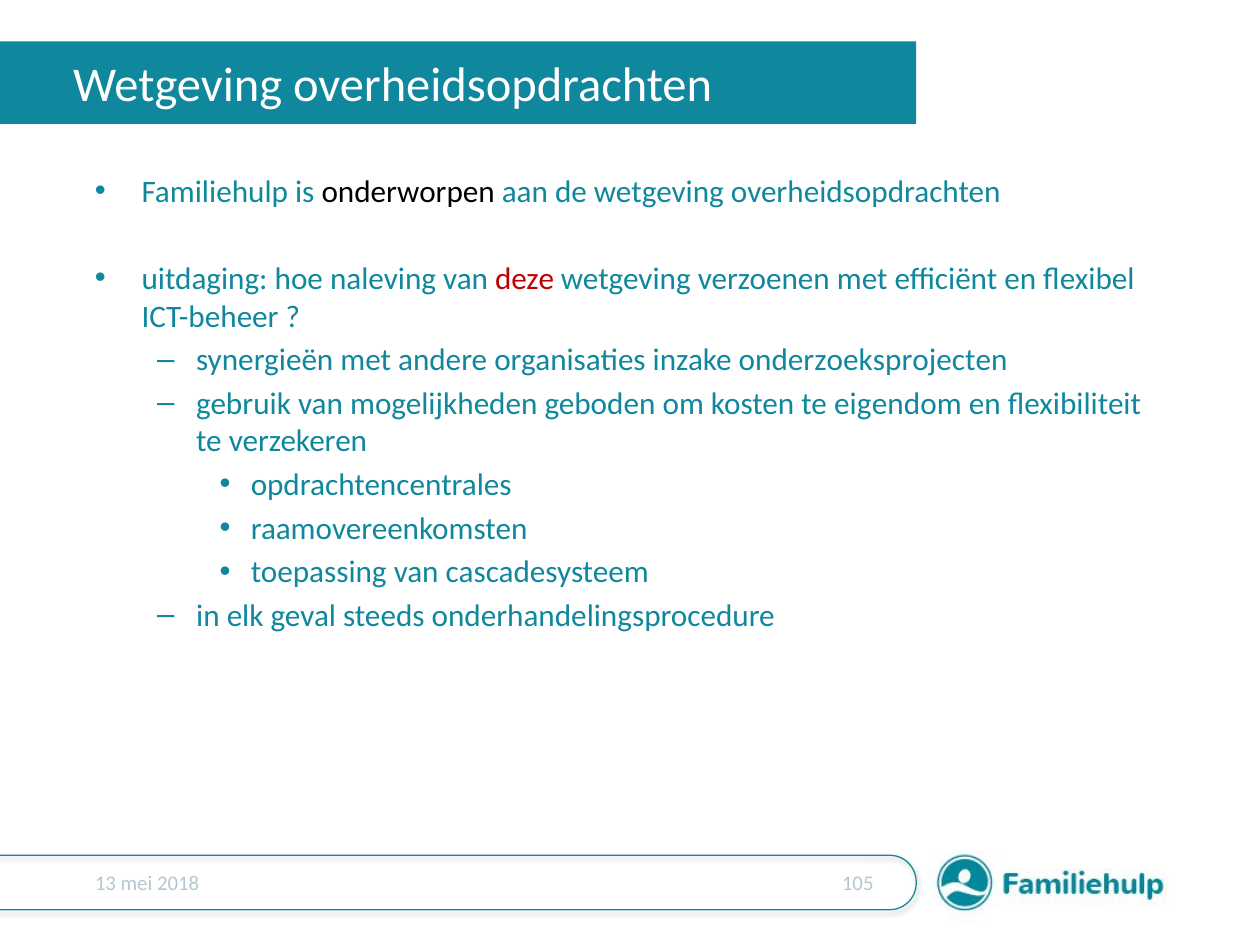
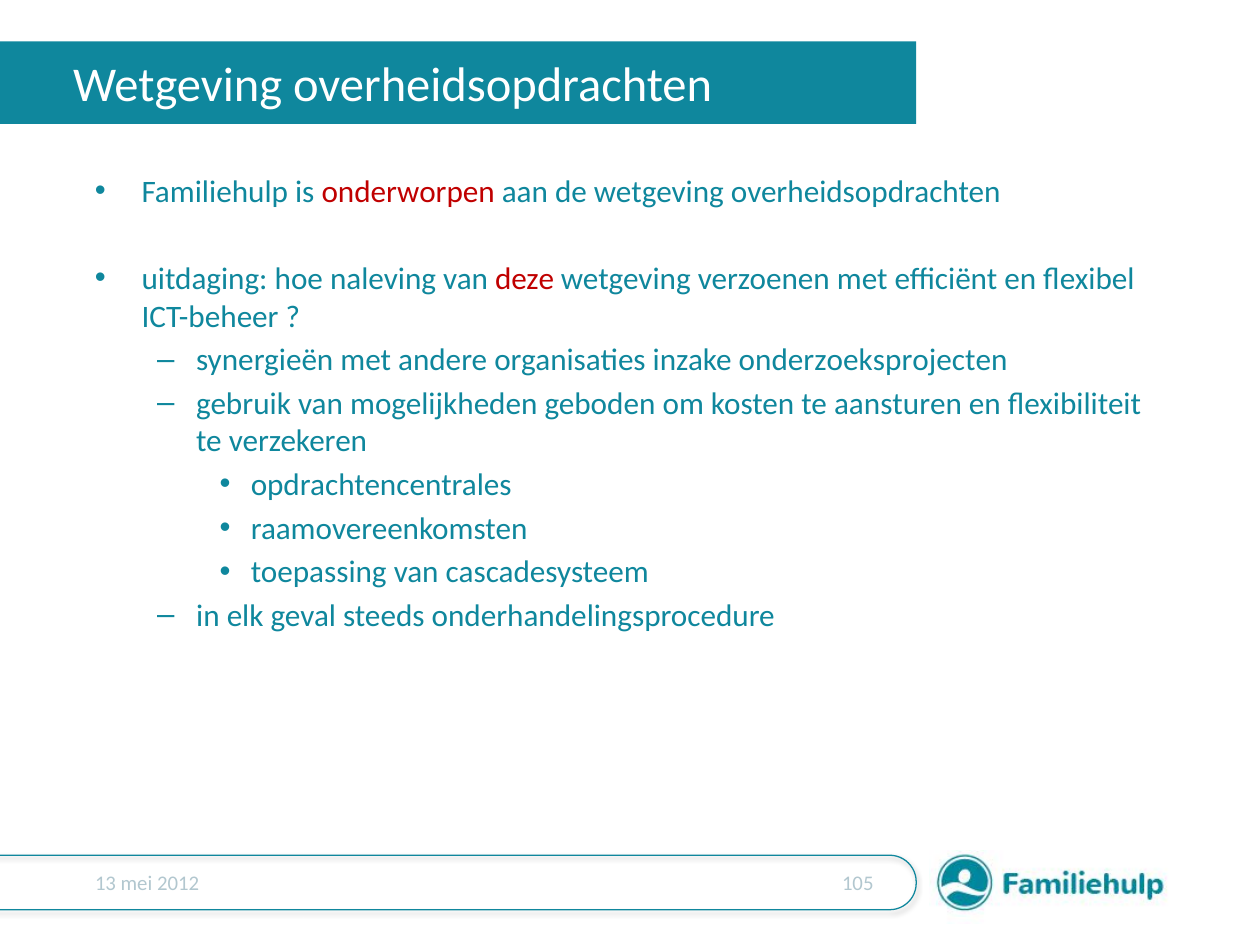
onderworpen colour: black -> red (408, 192)
eigendom: eigendom -> aansturen (898, 404)
2018: 2018 -> 2012 (178, 884)
